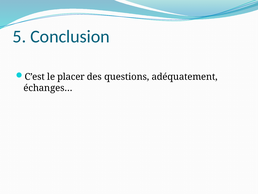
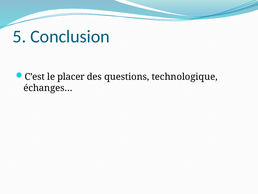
adéquatement: adéquatement -> technologique (185, 77)
